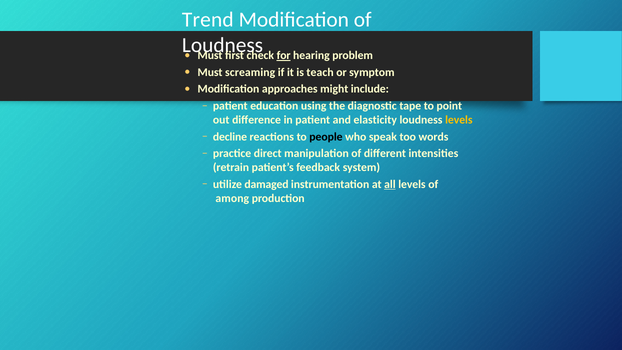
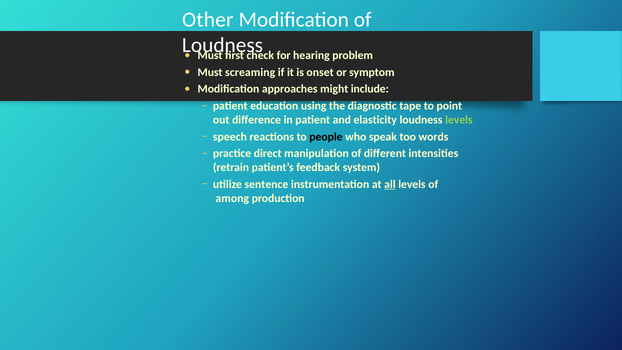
Trend: Trend -> Other (208, 20)
for underline: present -> none (284, 55)
teach: teach -> onset (320, 72)
levels colour: yellow -> light green (459, 120)
decline: decline -> speech (230, 137)
damaged: damaged -> sentence (266, 184)
